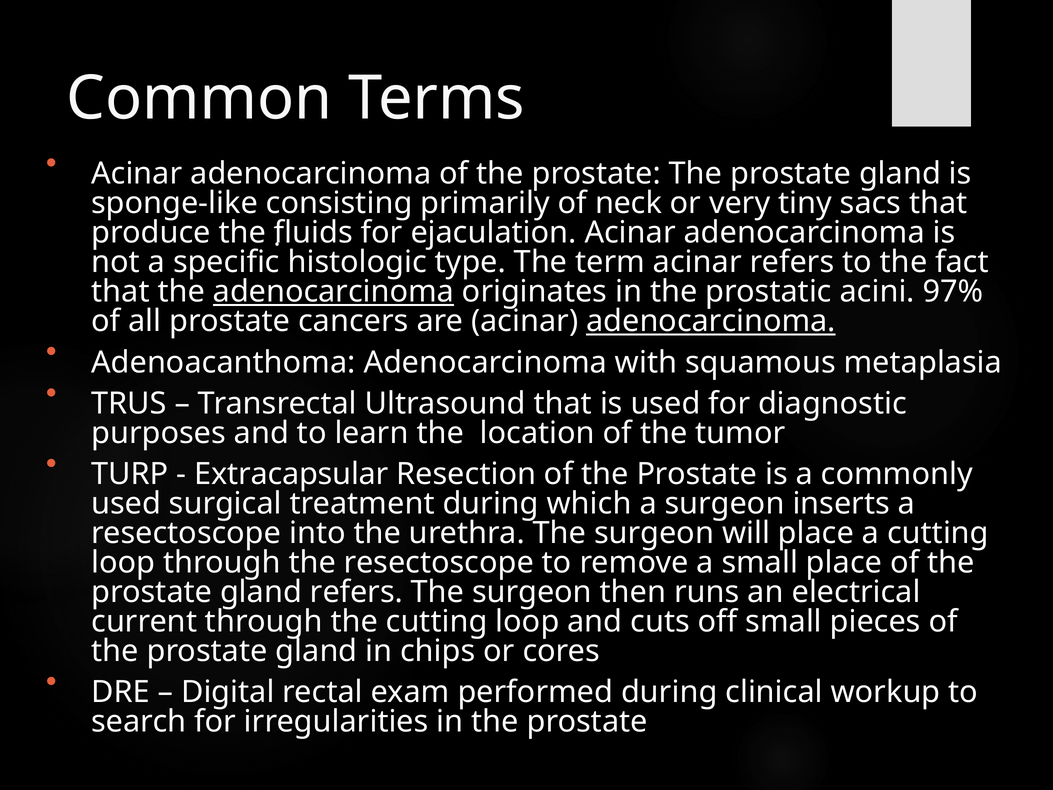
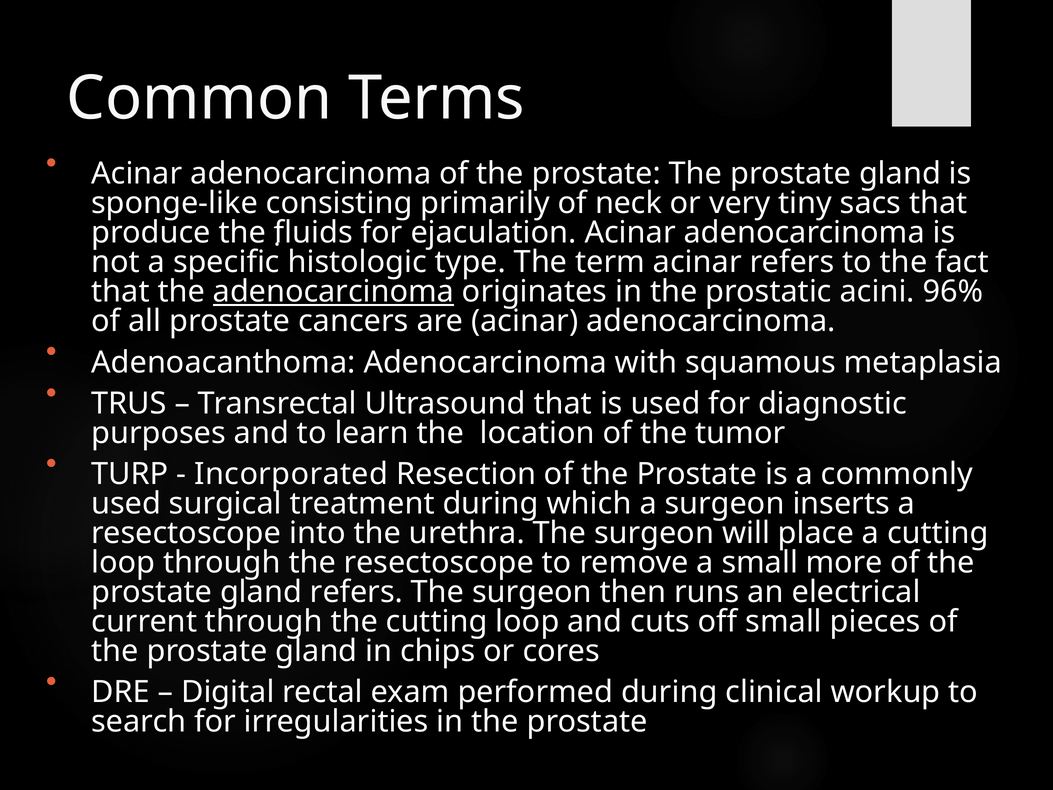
97%: 97% -> 96% (953, 292)
adenocarcinoma underline: present -> none (711, 321)
Extracapsular: Extracapsular -> Incorporated (291, 474)
small place: place -> more (844, 563)
